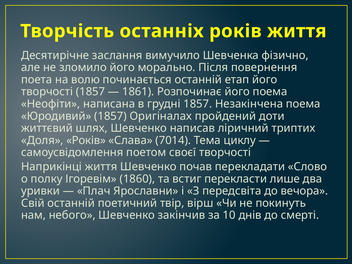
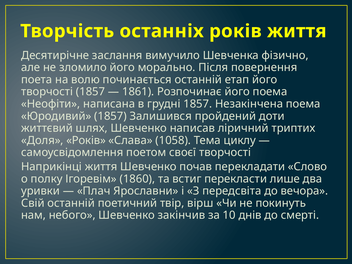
Оригіналах: Оригіналах -> Залишився (161, 116)
7014: 7014 -> 1058 (173, 140)
